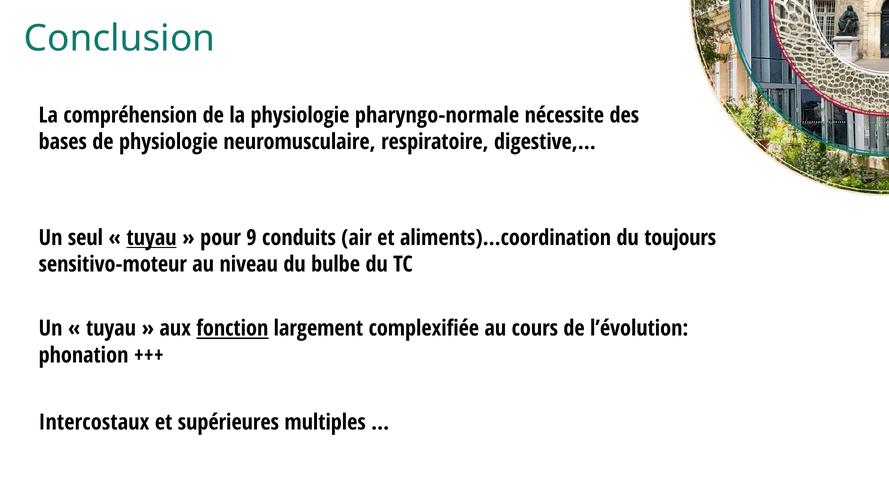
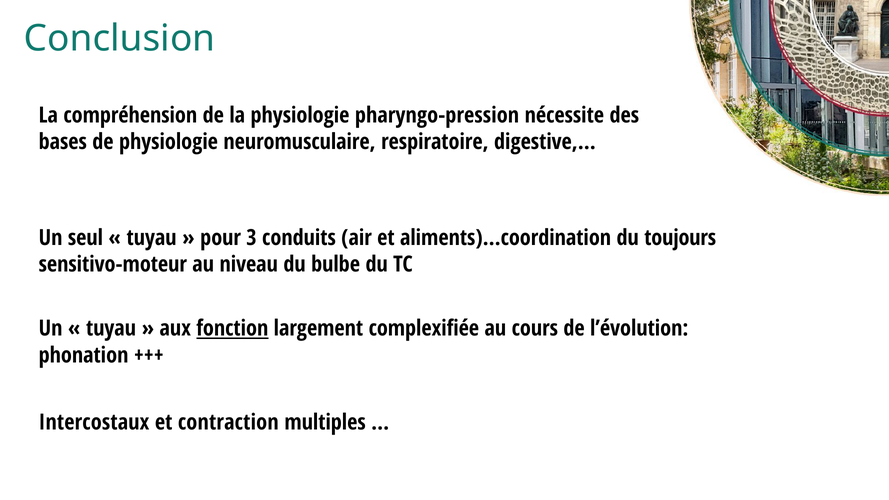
pharyngo-normale: pharyngo-normale -> pharyngo-pression (437, 115)
tuyau underline: present -> none (152, 238)
9: 9 -> 3 (251, 238)
supérieures: supérieures -> contraction (228, 422)
